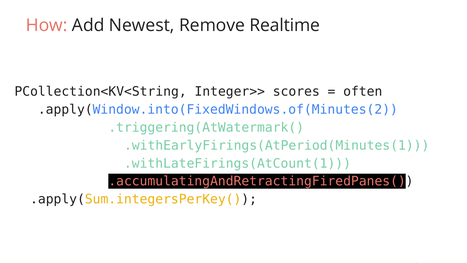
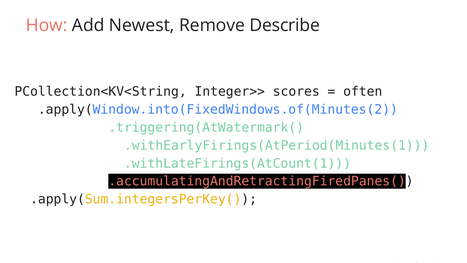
Realtime: Realtime -> Describe (285, 25)
